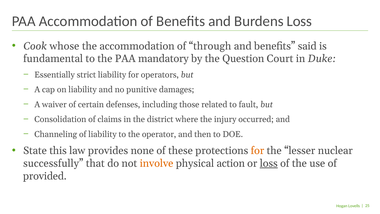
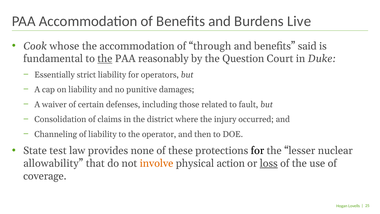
Burdens Loss: Loss -> Live (299, 21)
the underline: none -> present (105, 59)
mandatory: mandatory -> reasonably (163, 59)
this: this -> test (58, 150)
for colour: orange -> black (257, 150)
successfully: successfully -> allowability (53, 163)
provided: provided -> coverage (45, 176)
